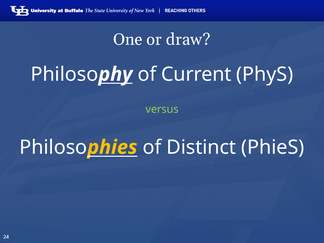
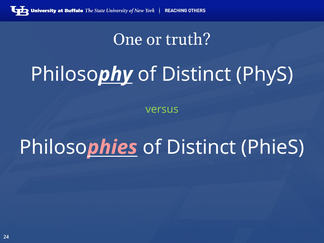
draw: draw -> truth (188, 39)
Current: Current -> Distinct (196, 74)
phies colour: yellow -> pink (112, 147)
